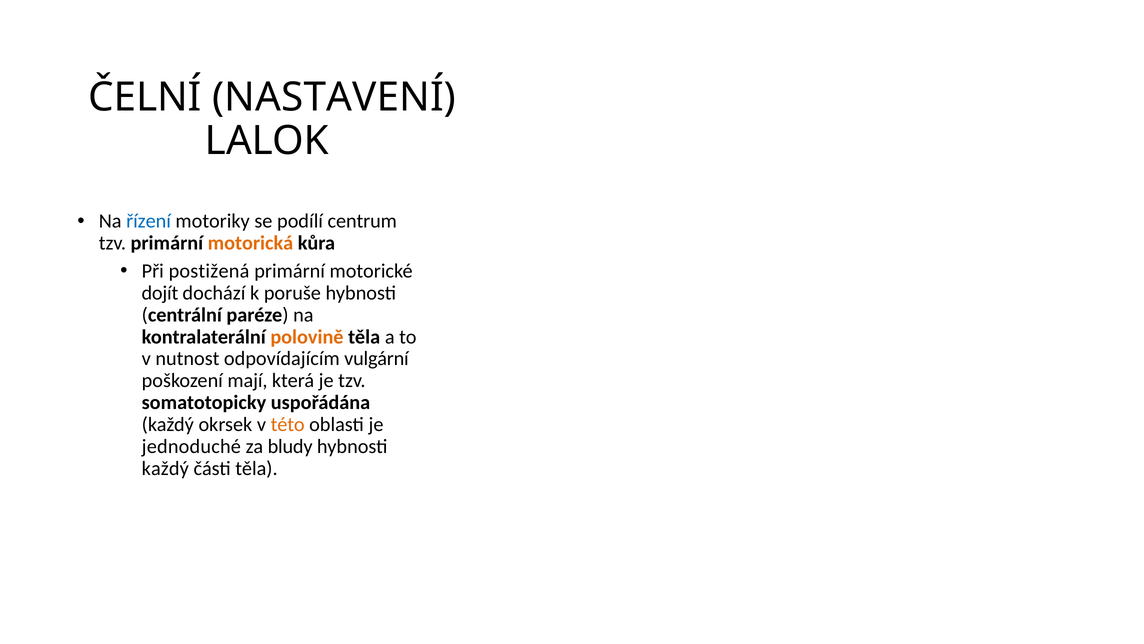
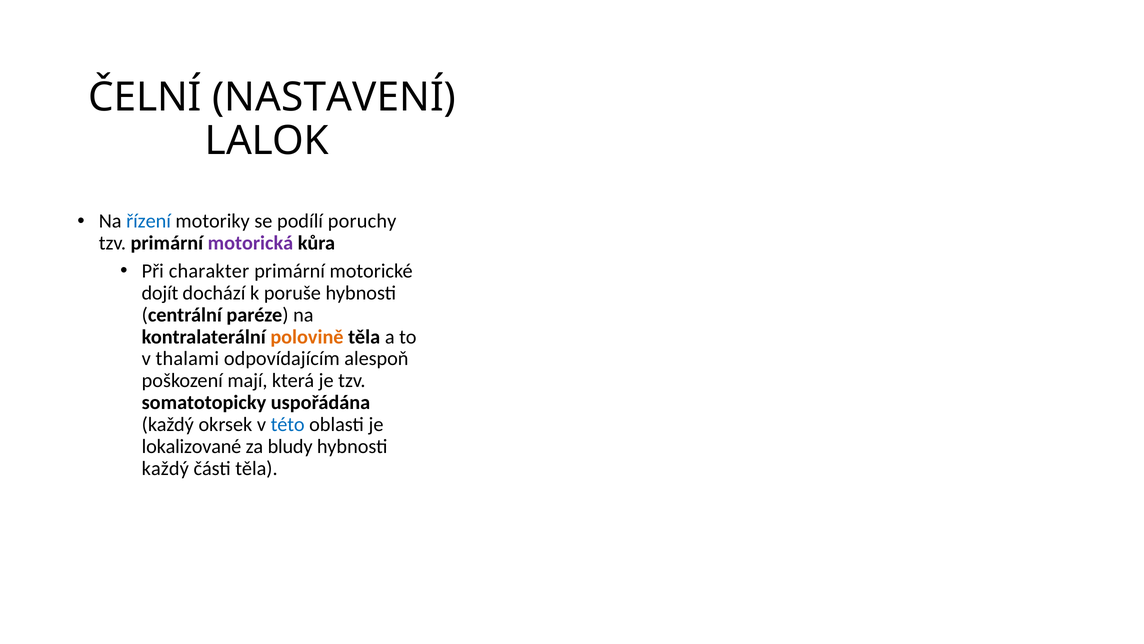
centrum: centrum -> poruchy (362, 221)
motorická colour: orange -> purple (250, 243)
postižená: postižená -> charakter (209, 271)
nutnost: nutnost -> thalami (187, 358)
vulgární: vulgární -> alespoň (376, 358)
této colour: orange -> blue (288, 424)
jednoduché: jednoduché -> lokalizované (192, 446)
